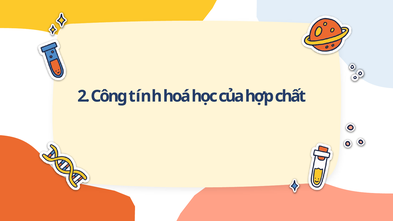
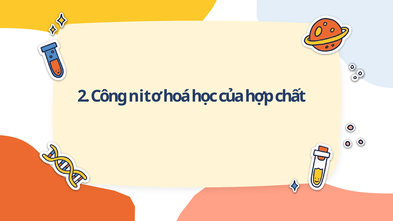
tính: tính -> nitơ (145, 96)
